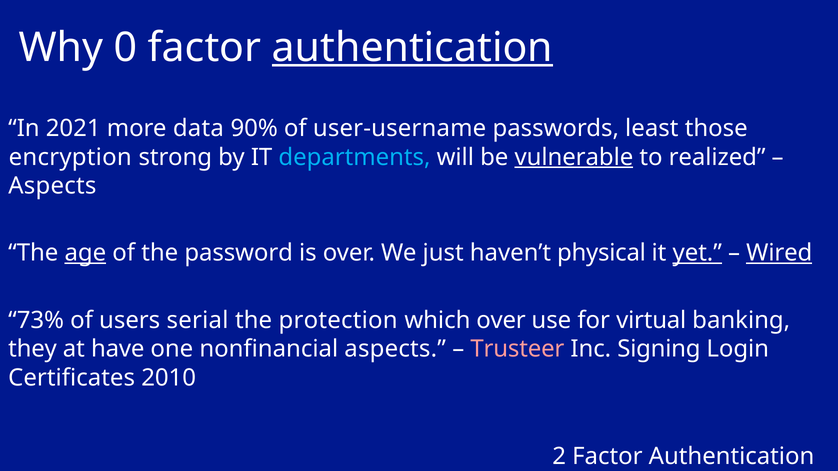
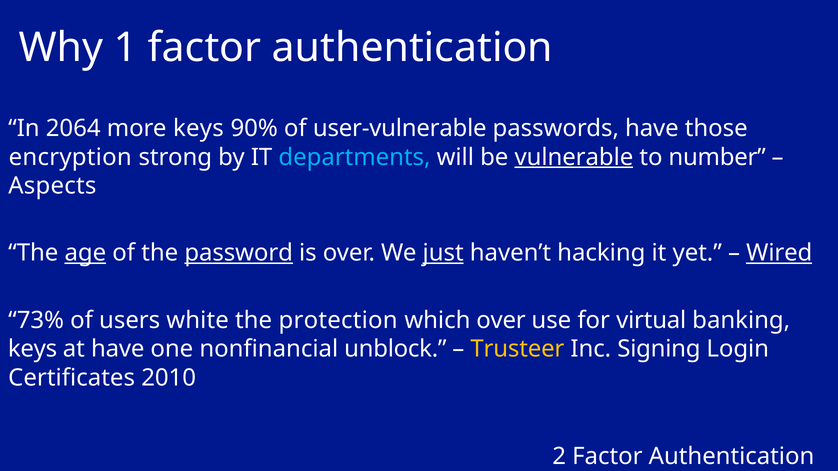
0: 0 -> 1 (125, 48)
authentication underline: present -> none (412, 48)
2021: 2021 -> 2064 (73, 128)
more data: data -> keys (198, 128)
user-username: user-username -> user-vulnerable (400, 128)
passwords least: least -> have (652, 128)
realized: realized -> number (717, 157)
password underline: none -> present (239, 253)
just underline: none -> present (443, 253)
physical: physical -> hacking (601, 253)
yet underline: present -> none (697, 253)
serial: serial -> white (198, 320)
they: they -> keys (33, 349)
nonfinancial aspects: aspects -> unblock (395, 349)
Trusteer colour: pink -> yellow (517, 349)
